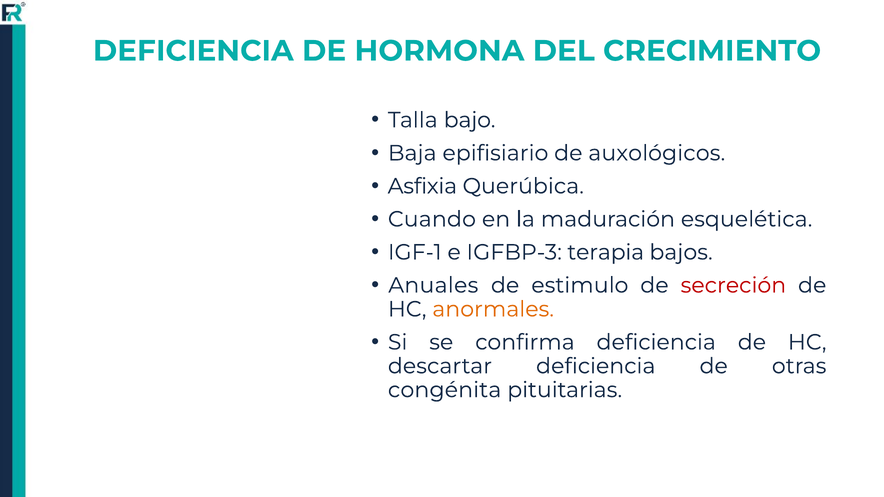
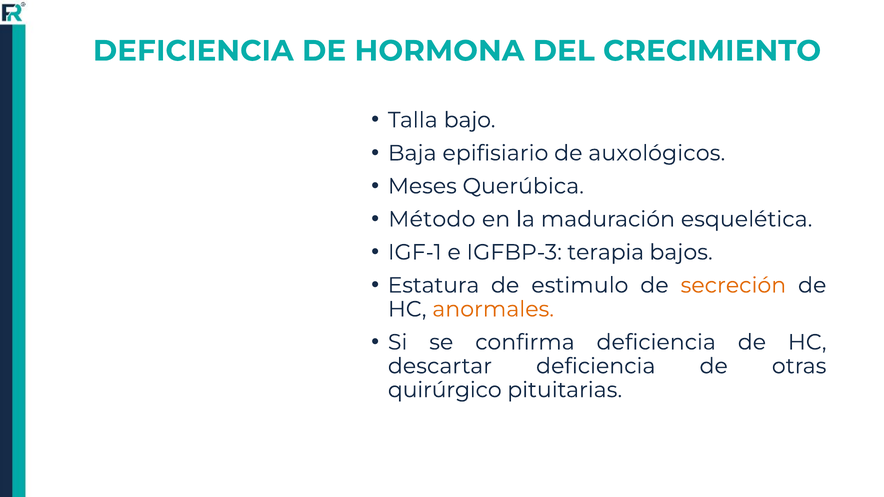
Asfixia: Asfixia -> Meses (422, 186)
Cuando: Cuando -> Método (432, 219)
Anuales: Anuales -> Estatura (434, 285)
secreción colour: red -> orange (733, 285)
congénita: congénita -> quirúrgico (445, 390)
